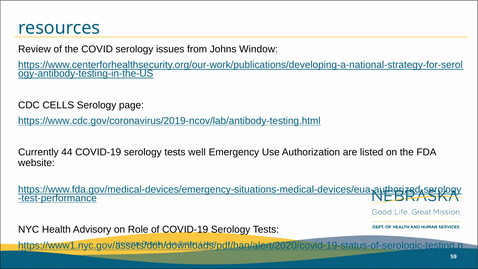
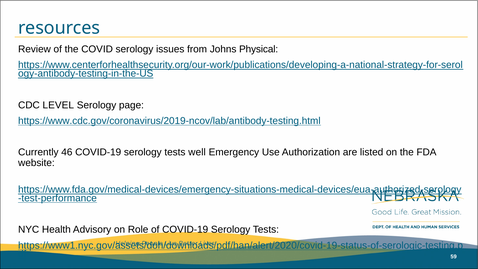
Window: Window -> Physical (259, 49)
CELLS: CELLS -> LEVEL (58, 105)
44: 44 -> 46 (67, 152)
